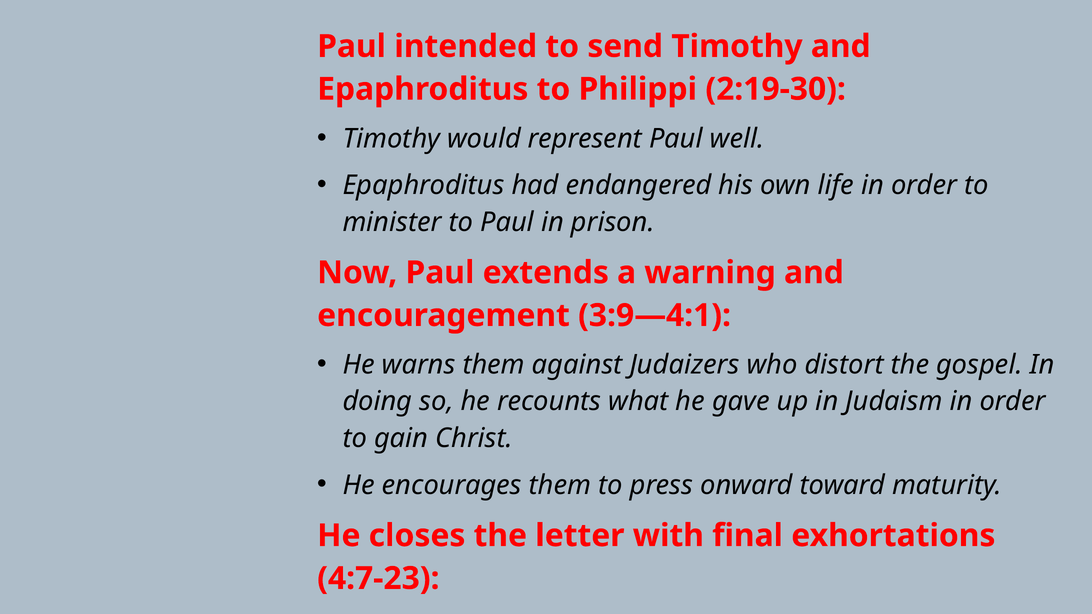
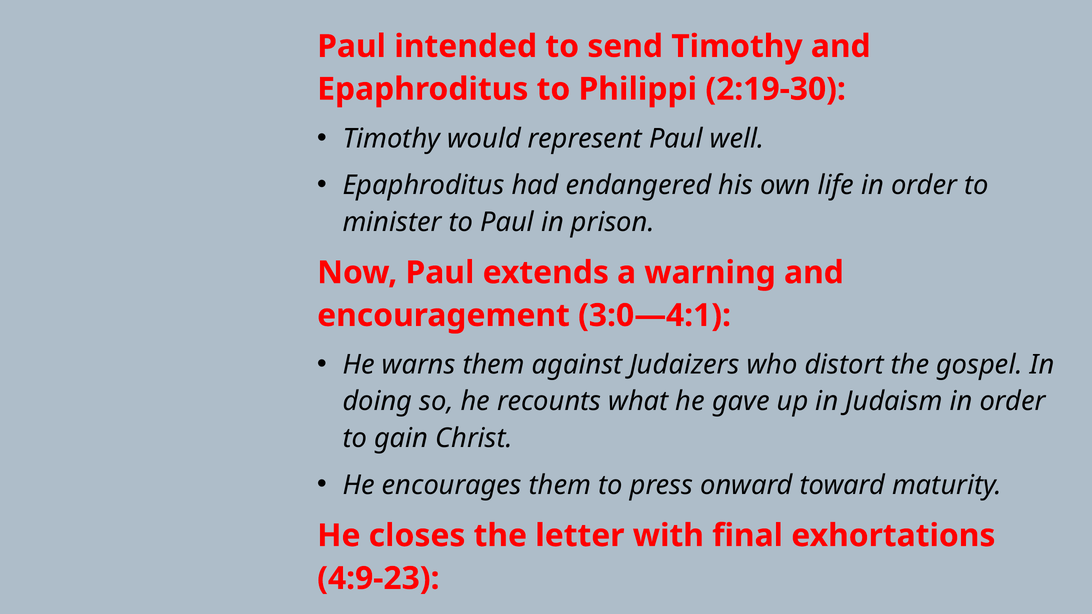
3:9—4:1: 3:9—4:1 -> 3:0—4:1 (655, 316)
4:7-23: 4:7-23 -> 4:9-23 (378, 579)
